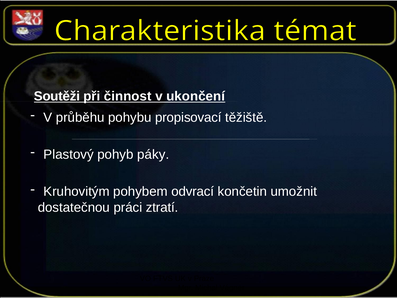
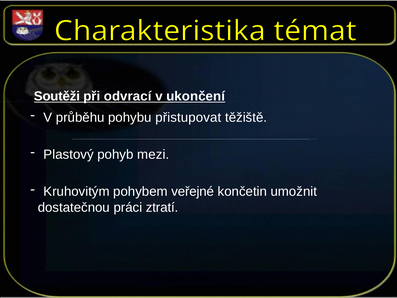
činnost: činnost -> odvrací (128, 96)
propisovací: propisovací -> přistupovat (188, 117)
páky: páky -> mezi (153, 154)
odvrací: odvrací -> veřejné (193, 191)
